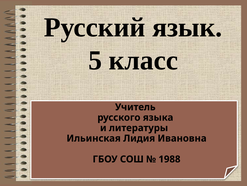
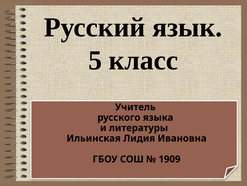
1988: 1988 -> 1909 (169, 159)
